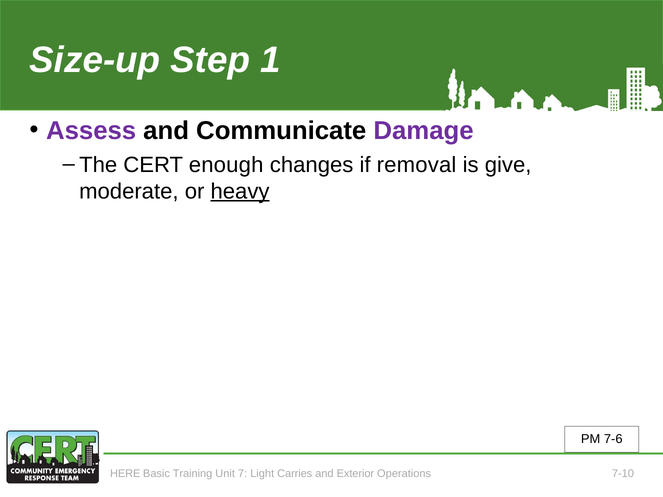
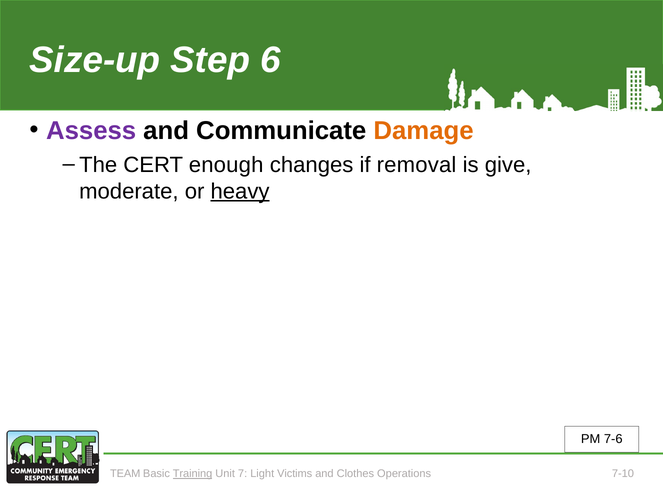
1: 1 -> 6 (271, 60)
Damage colour: purple -> orange (424, 131)
HERE: HERE -> TEAM (125, 474)
Training underline: none -> present (193, 474)
Carries: Carries -> Victims (295, 474)
Exterior: Exterior -> Clothes (355, 474)
